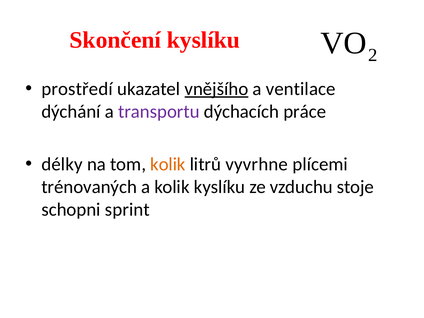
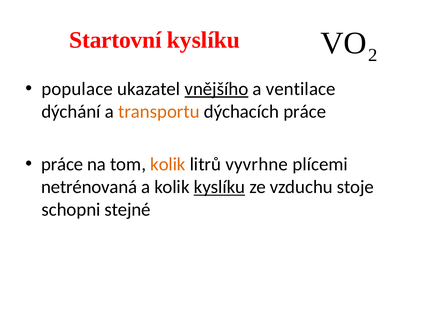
Skončení: Skončení -> Startovní (115, 40)
prostředí: prostředí -> populace (77, 89)
transportu colour: purple -> orange (159, 112)
délky: délky -> práce (62, 164)
trénovaných: trénovaných -> netrénovaná (89, 187)
kyslíku underline: none -> present (219, 187)
sprint: sprint -> stejné (128, 210)
